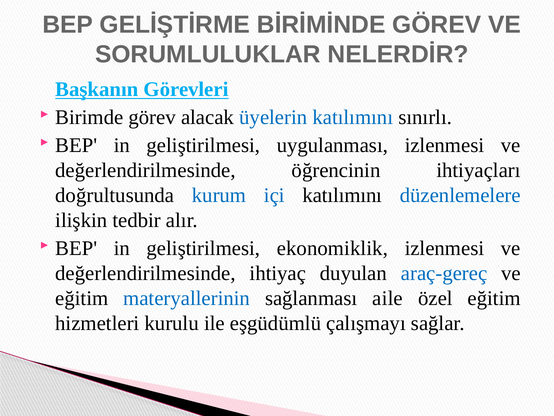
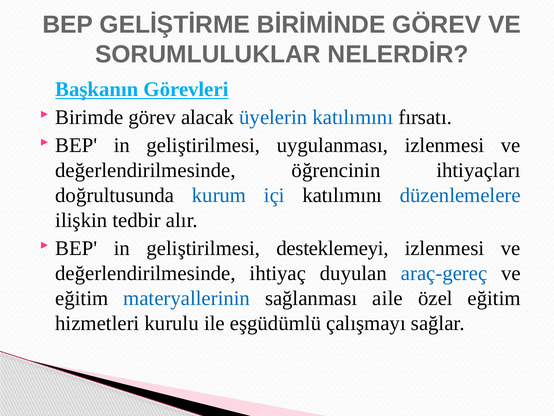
sınırlı: sınırlı -> fırsatı (425, 117)
ekonomiklik: ekonomiklik -> desteklemeyi (332, 248)
